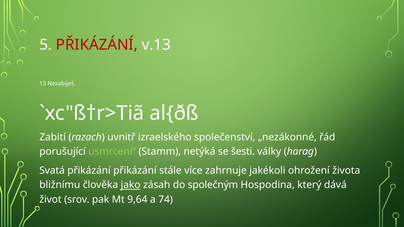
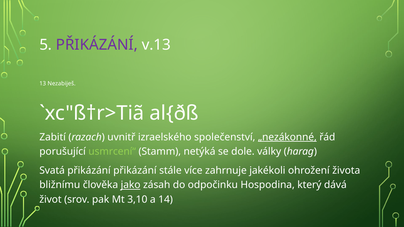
PŘIKÁZÁNÍ colour: red -> purple (97, 45)
„nezákonné underline: none -> present (287, 137)
šesti: šesti -> dole (243, 152)
společným: společným -> odpočinku (213, 185)
9,64: 9,64 -> 3,10 (137, 200)
74: 74 -> 14 (166, 200)
